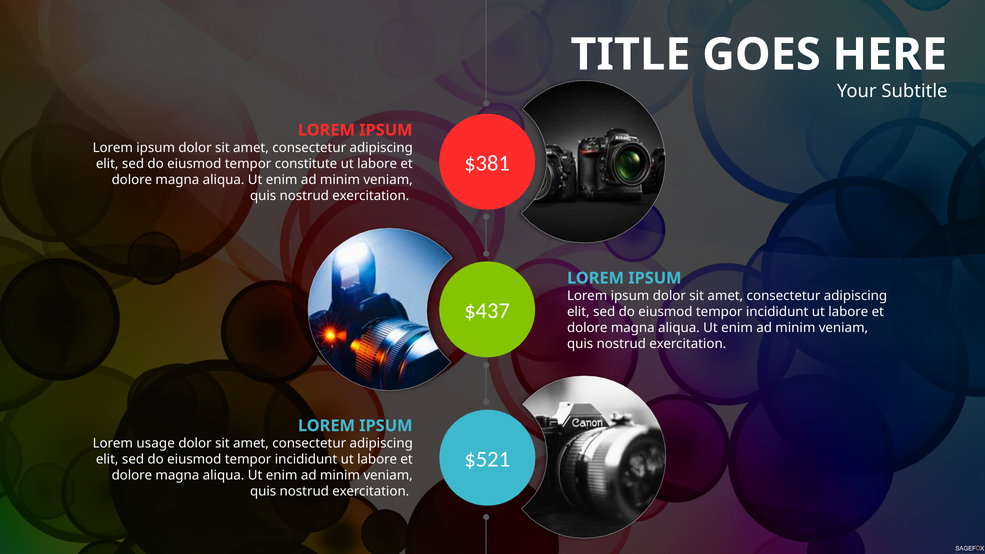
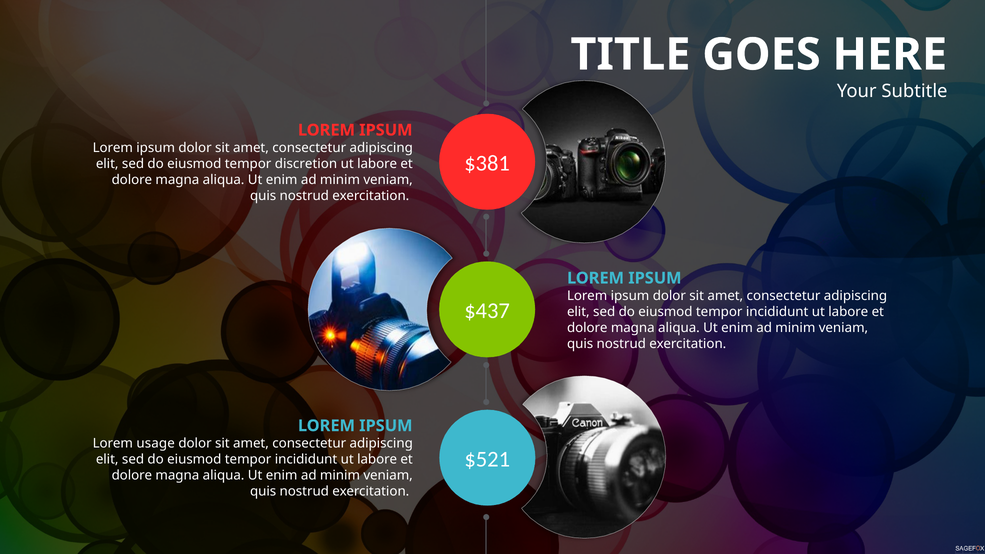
constitute: constitute -> discretion (306, 164)
